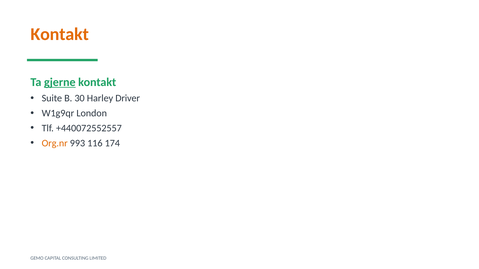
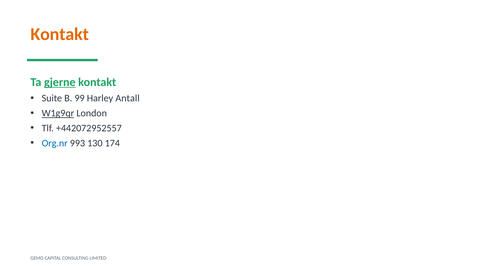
30: 30 -> 99 (80, 98)
Driver: Driver -> Antall (128, 98)
W1g9qr underline: none -> present (58, 113)
+440072552557: +440072552557 -> +442072952557 (89, 128)
Org.nr colour: orange -> blue (55, 143)
116: 116 -> 130 (95, 143)
